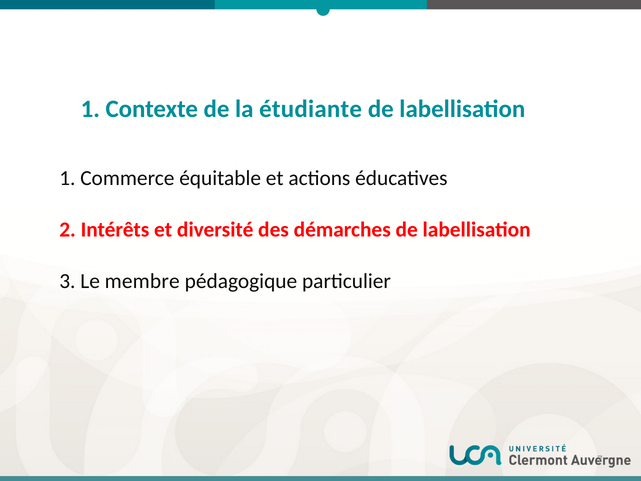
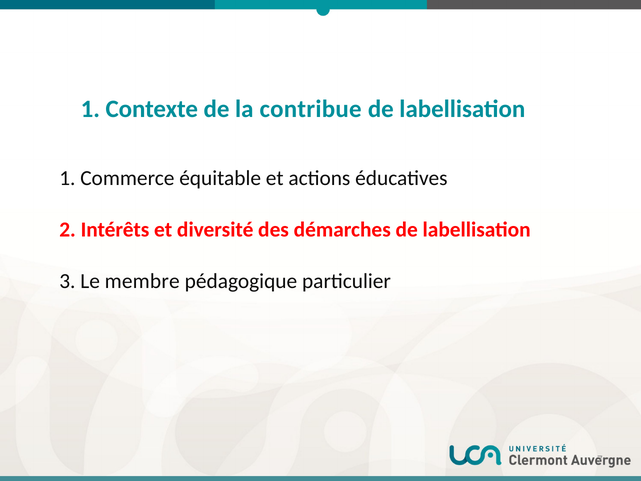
étudiante: étudiante -> contribue (311, 109)
